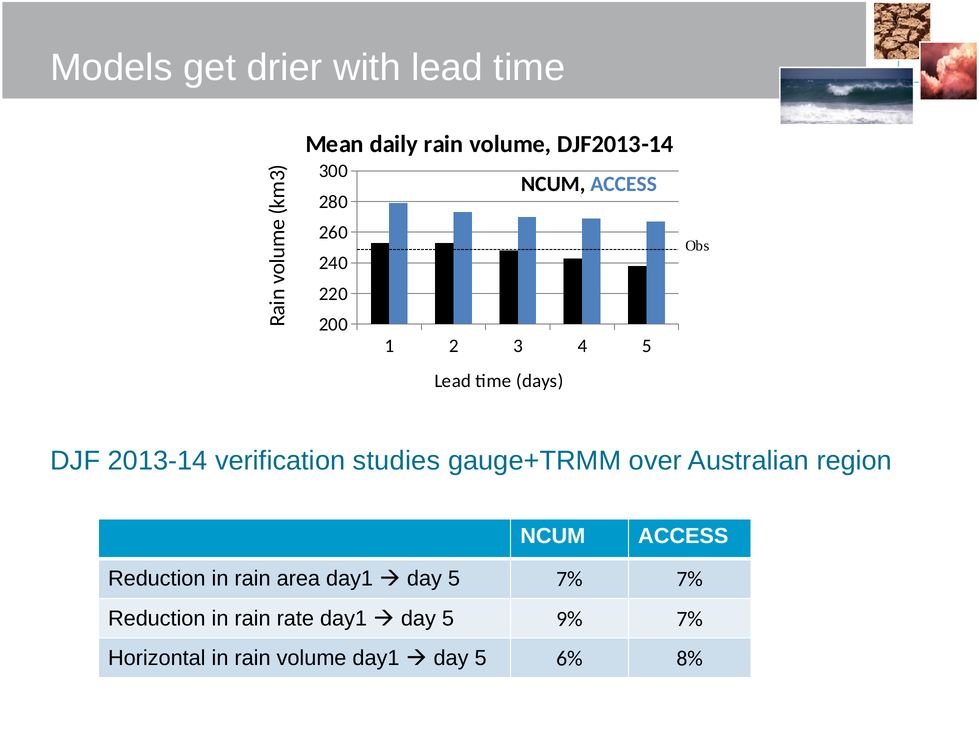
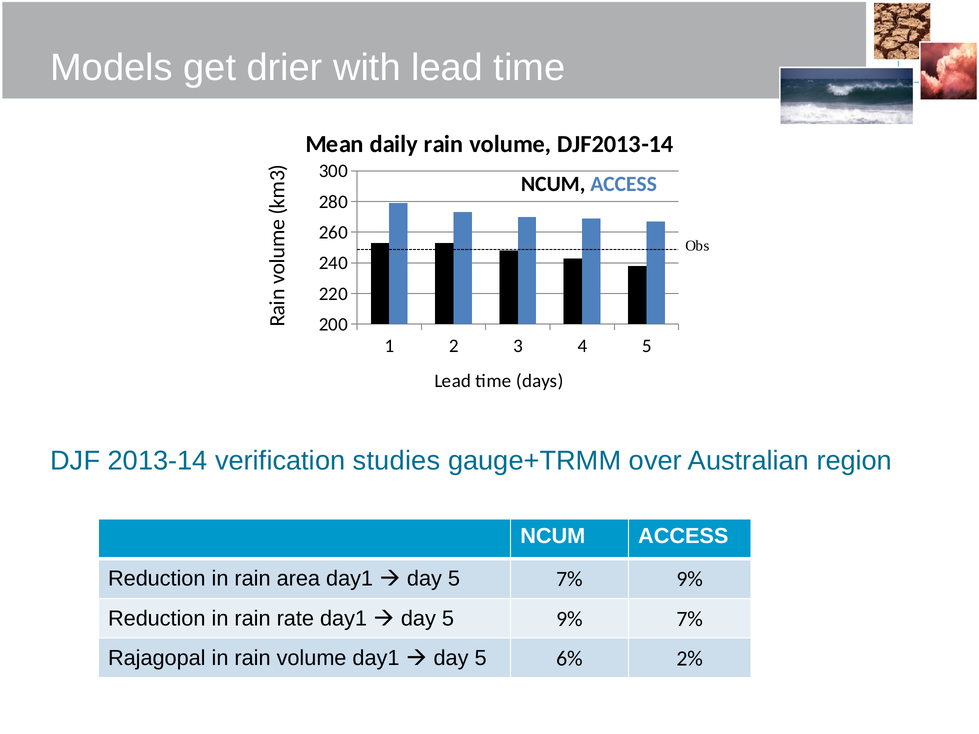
7% 7%: 7% -> 9% (690, 579)
Horizontal: Horizontal -> Rajagopal (157, 658)
8%: 8% -> 2% (690, 659)
